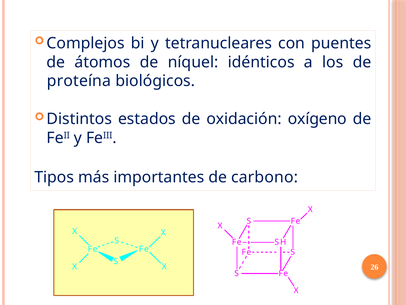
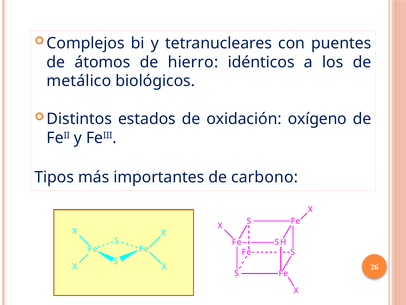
níquel: níquel -> hierro (193, 62)
proteína: proteína -> metálico (79, 81)
